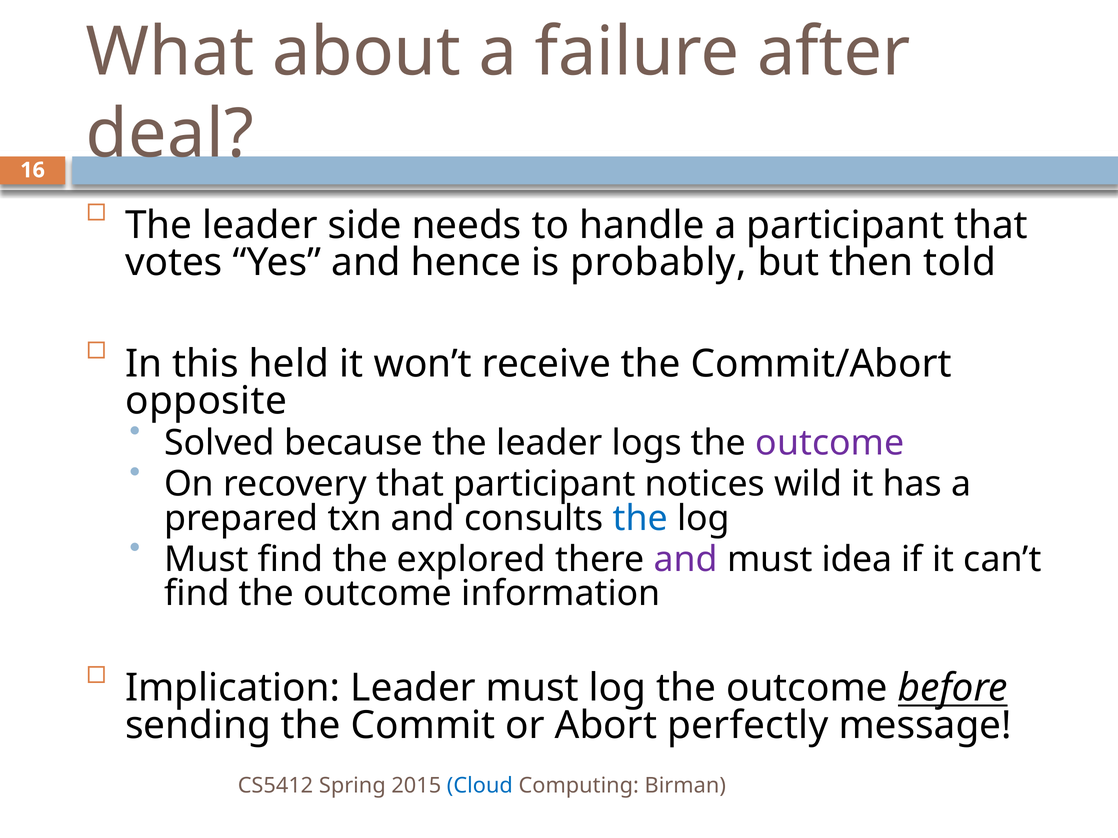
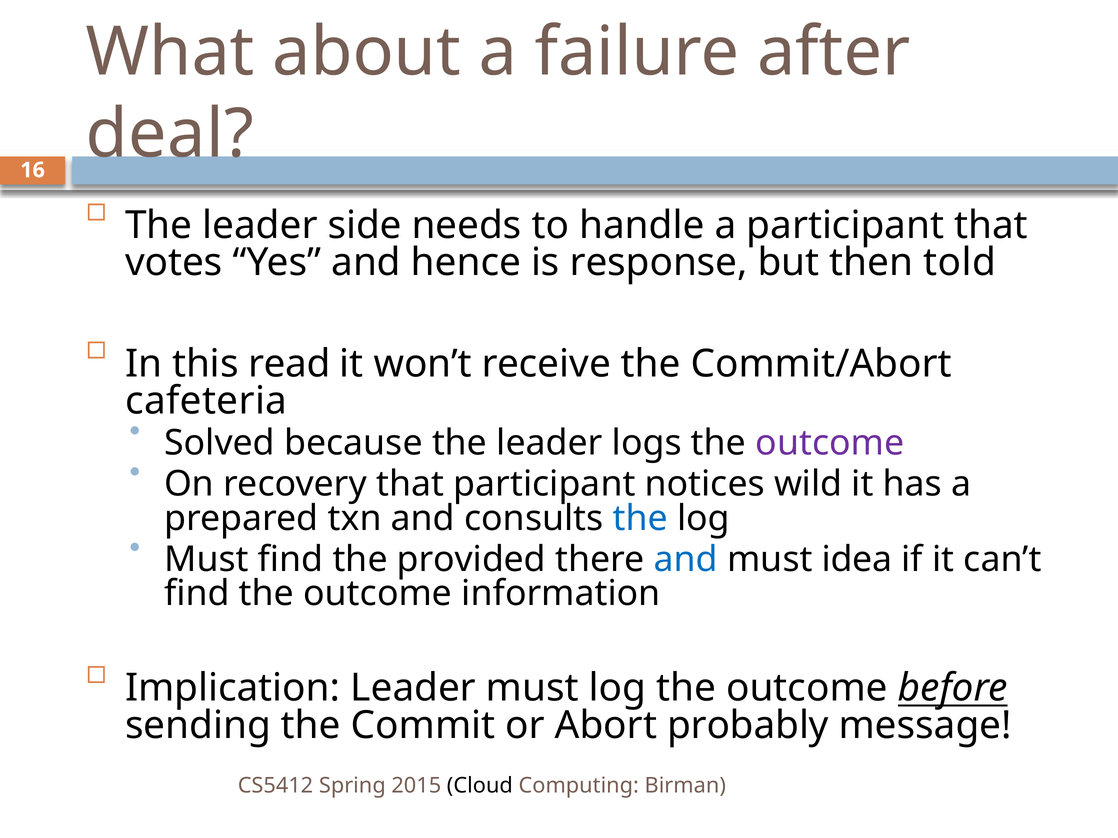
probably: probably -> response (659, 263)
held: held -> read (289, 364)
opposite: opposite -> cafeteria (206, 401)
explored: explored -> provided (471, 560)
and colour: purple -> blue (686, 560)
perfectly: perfectly -> probably (748, 726)
Cloud colour: blue -> black (480, 786)
